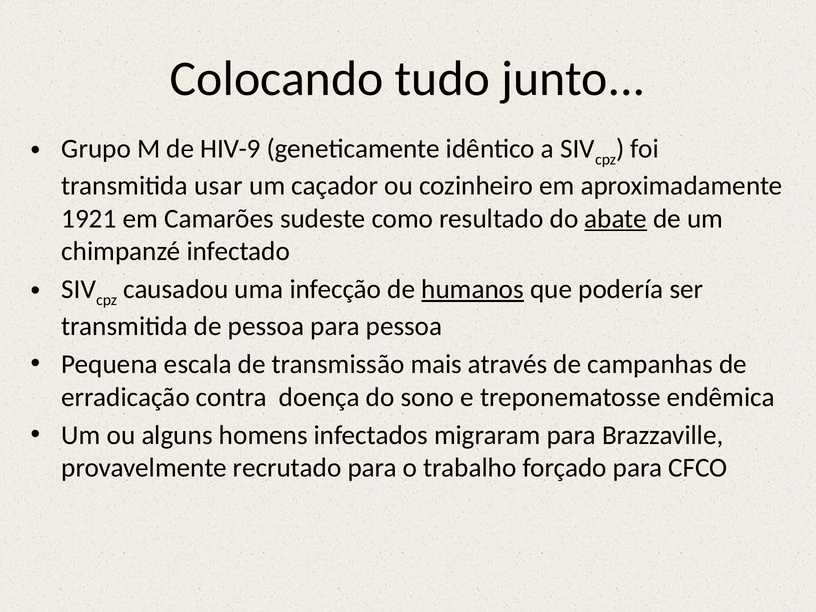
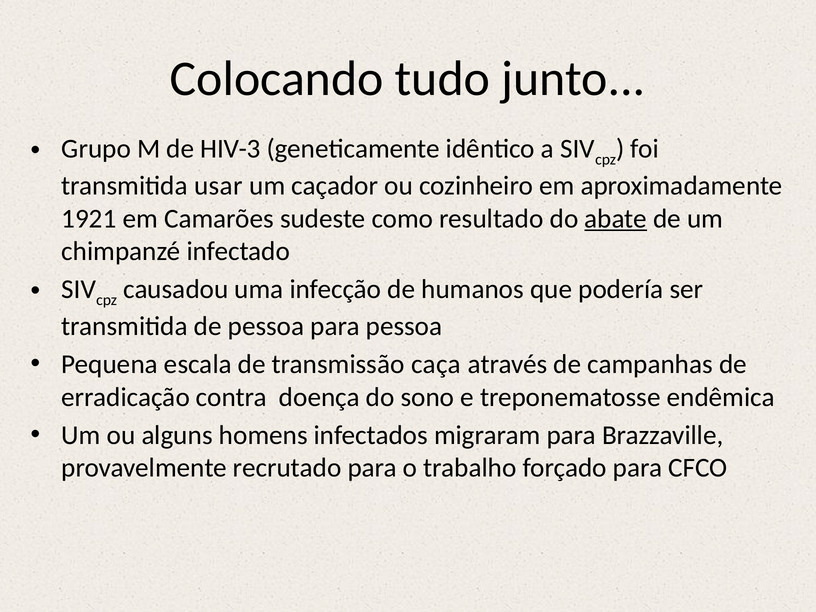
HIV-9: HIV-9 -> HIV-3 (231, 149)
humanos underline: present -> none (473, 289)
mais: mais -> caça (436, 365)
